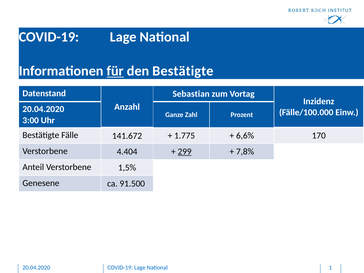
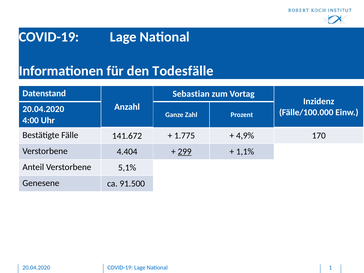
für underline: present -> none (115, 71)
den Bestätigte: Bestätigte -> Todesfälle (183, 71)
3:00: 3:00 -> 4:00 (31, 120)
6,6%: 6,6% -> 4,9% (245, 136)
7,8%: 7,8% -> 1,1% (245, 152)
1,5%: 1,5% -> 5,1% (127, 168)
